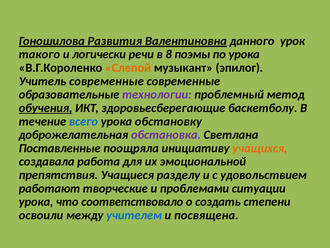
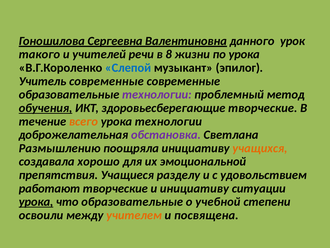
Развития: Развития -> Сергеевна (115, 41)
логически: логически -> учителей (99, 54)
поэмы: поэмы -> жизни (192, 54)
Слепой colour: orange -> blue (128, 68)
здоровьесберегающие баскетболу: баскетболу -> творческие (263, 108)
всего colour: blue -> orange (83, 121)
урока обстановку: обстановку -> технологии (168, 121)
Поставленные: Поставленные -> Размышлению (60, 148)
работа: работа -> хорошо (99, 161)
и проблемами: проблемами -> инициативу (194, 188)
урока underline: none -> present (36, 201)
что соответствовало: соответствовало -> образовательные (132, 201)
создать: создать -> учебной (218, 201)
учителем colour: blue -> orange (134, 215)
